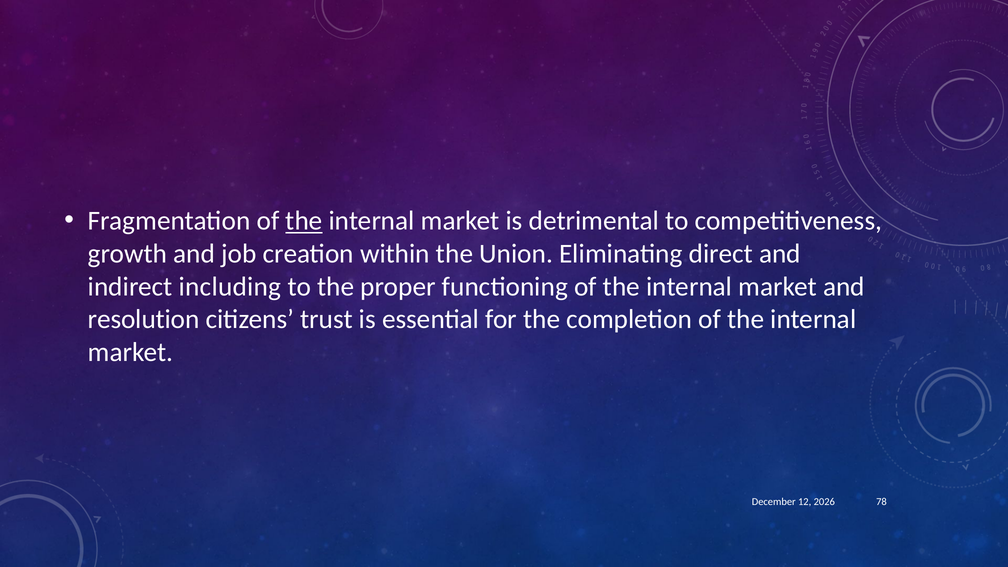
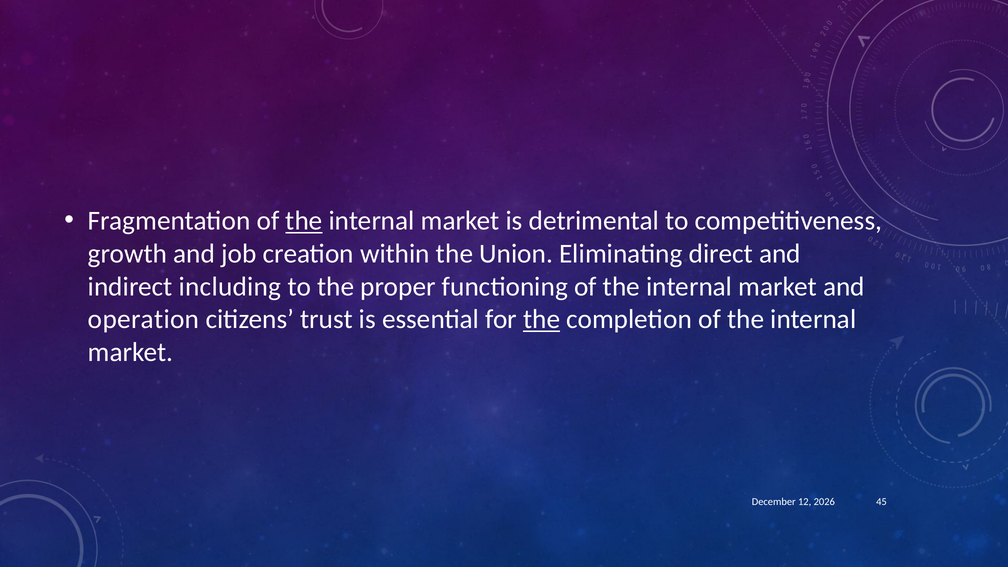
resolution: resolution -> operation (143, 319)
the underline: none -> present (542, 319)
78: 78 -> 45 (881, 502)
